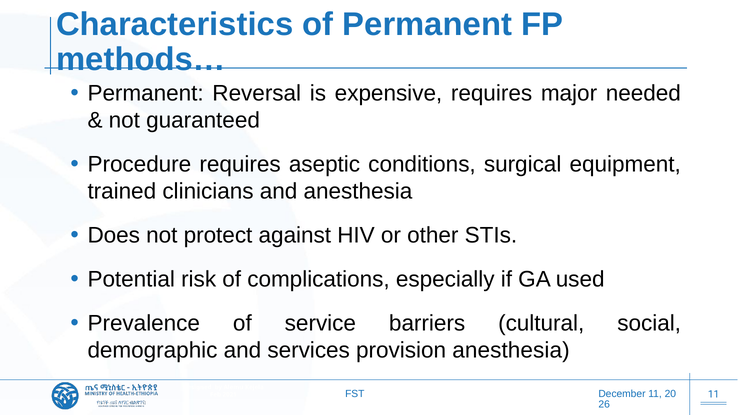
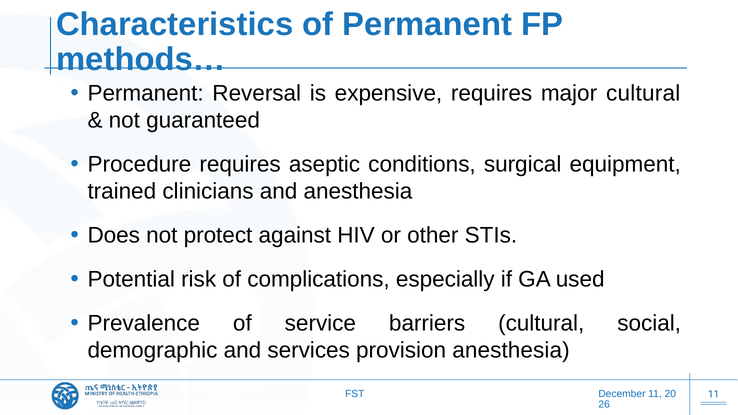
major needed: needed -> cultural (643, 93)
